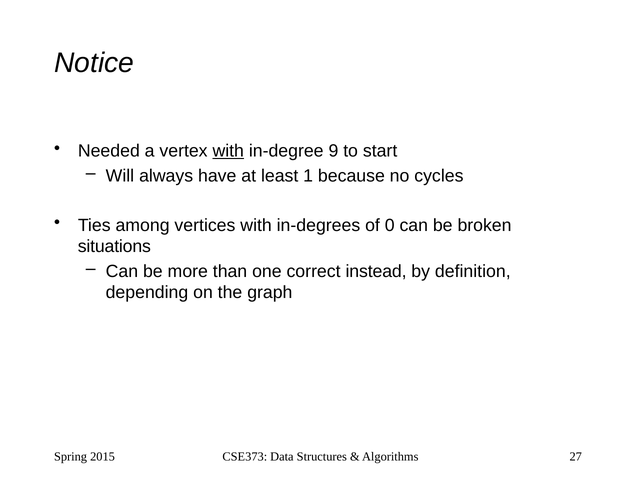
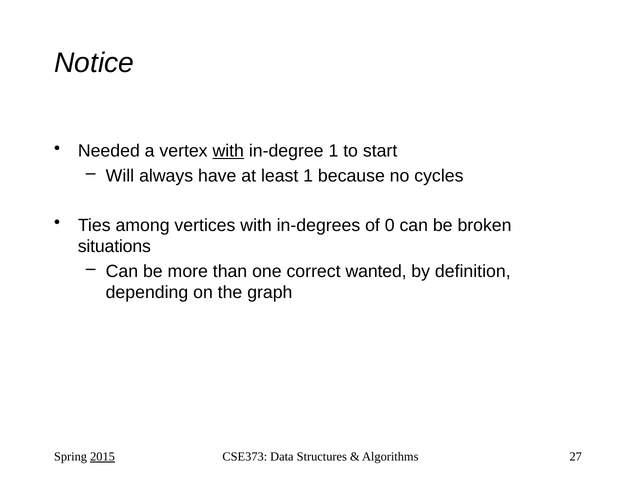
in-degree 9: 9 -> 1 (333, 151)
instead: instead -> wanted (376, 271)
2015 underline: none -> present (103, 457)
